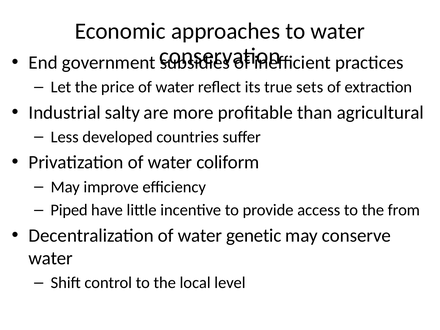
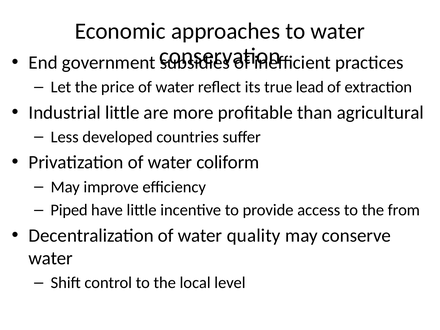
sets: sets -> lead (310, 87)
Industrial salty: salty -> little (122, 112)
genetic: genetic -> quality (254, 236)
